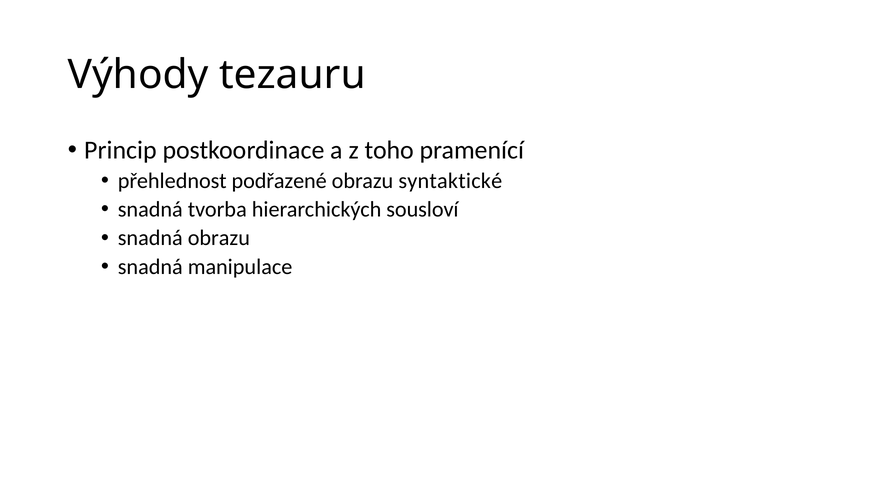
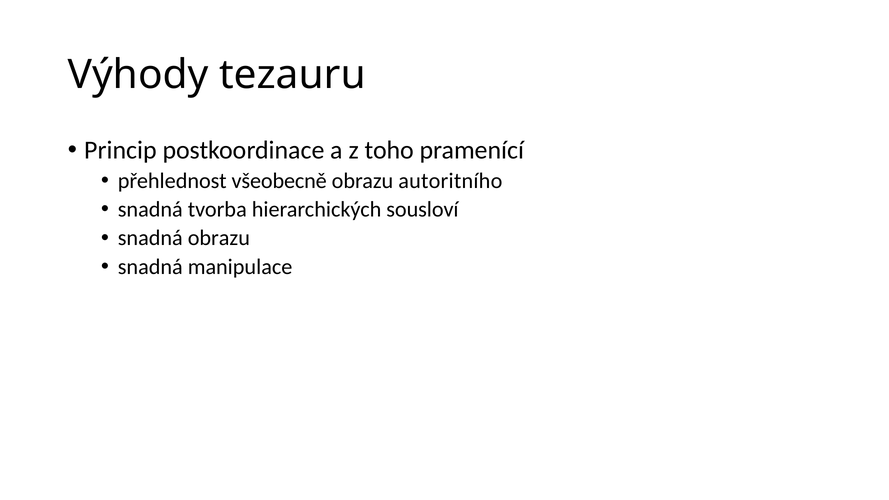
podřazené: podřazené -> všeobecně (279, 181)
syntaktické: syntaktické -> autoritního (450, 181)
